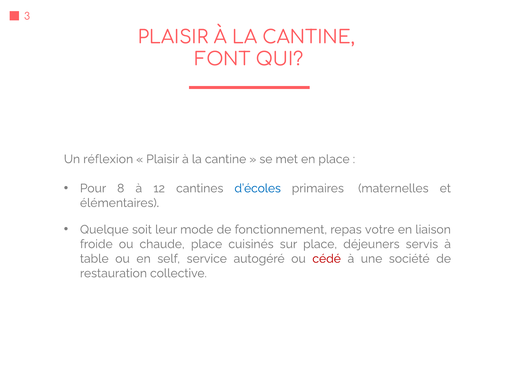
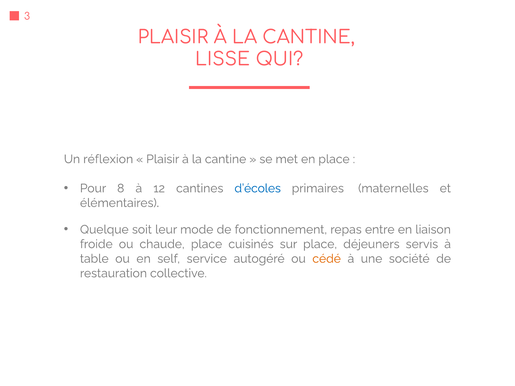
FONT: FONT -> LISSE (223, 60)
votre: votre -> entre (380, 230)
cédé colour: red -> orange (327, 259)
